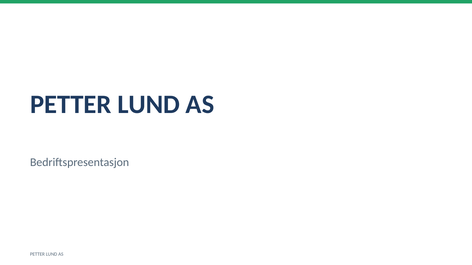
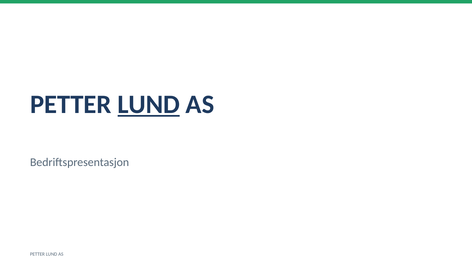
LUND underline: none -> present (149, 105)
